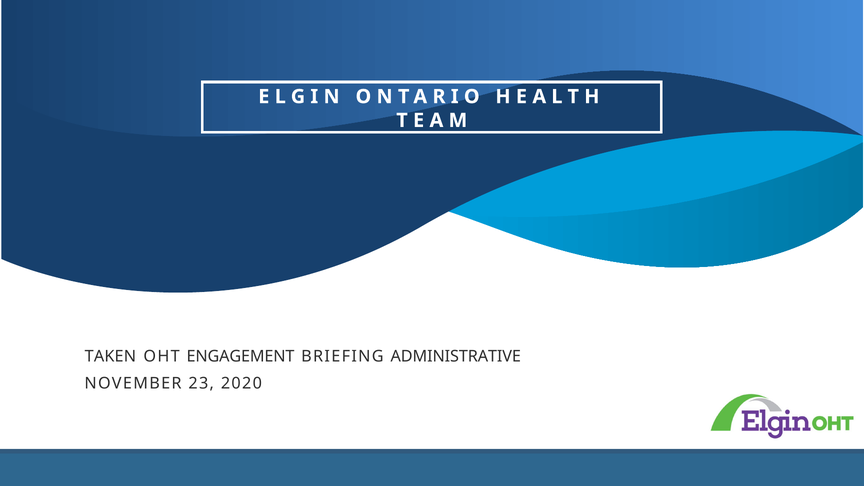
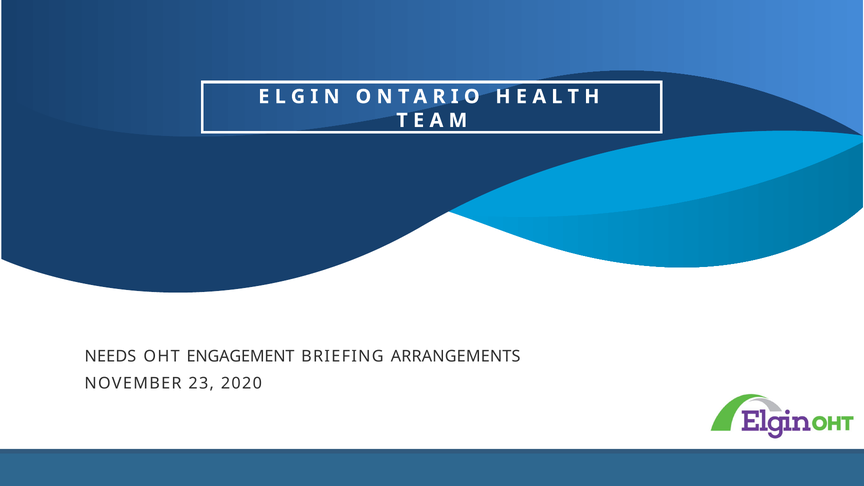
TAKEN: TAKEN -> NEEDS (110, 357)
ADMINISTRATIVE: ADMINISTRATIVE -> ARRANGEMENTS (456, 357)
